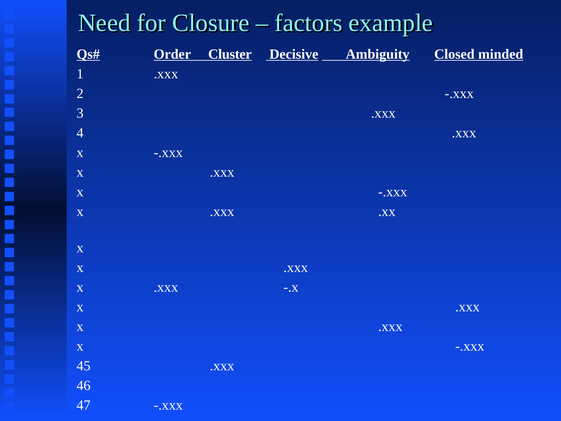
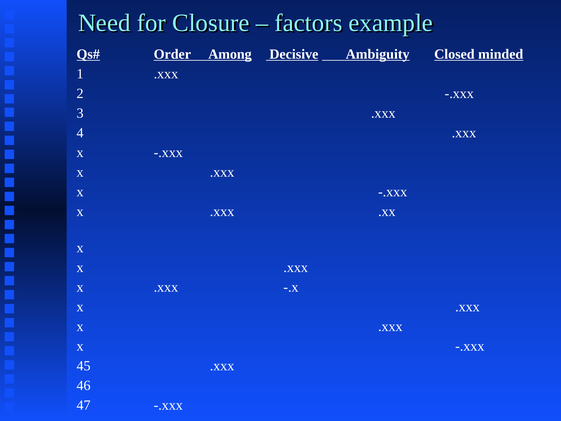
Cluster: Cluster -> Among (230, 54)
